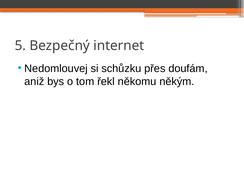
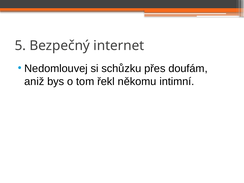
někým: někým -> intimní (177, 82)
